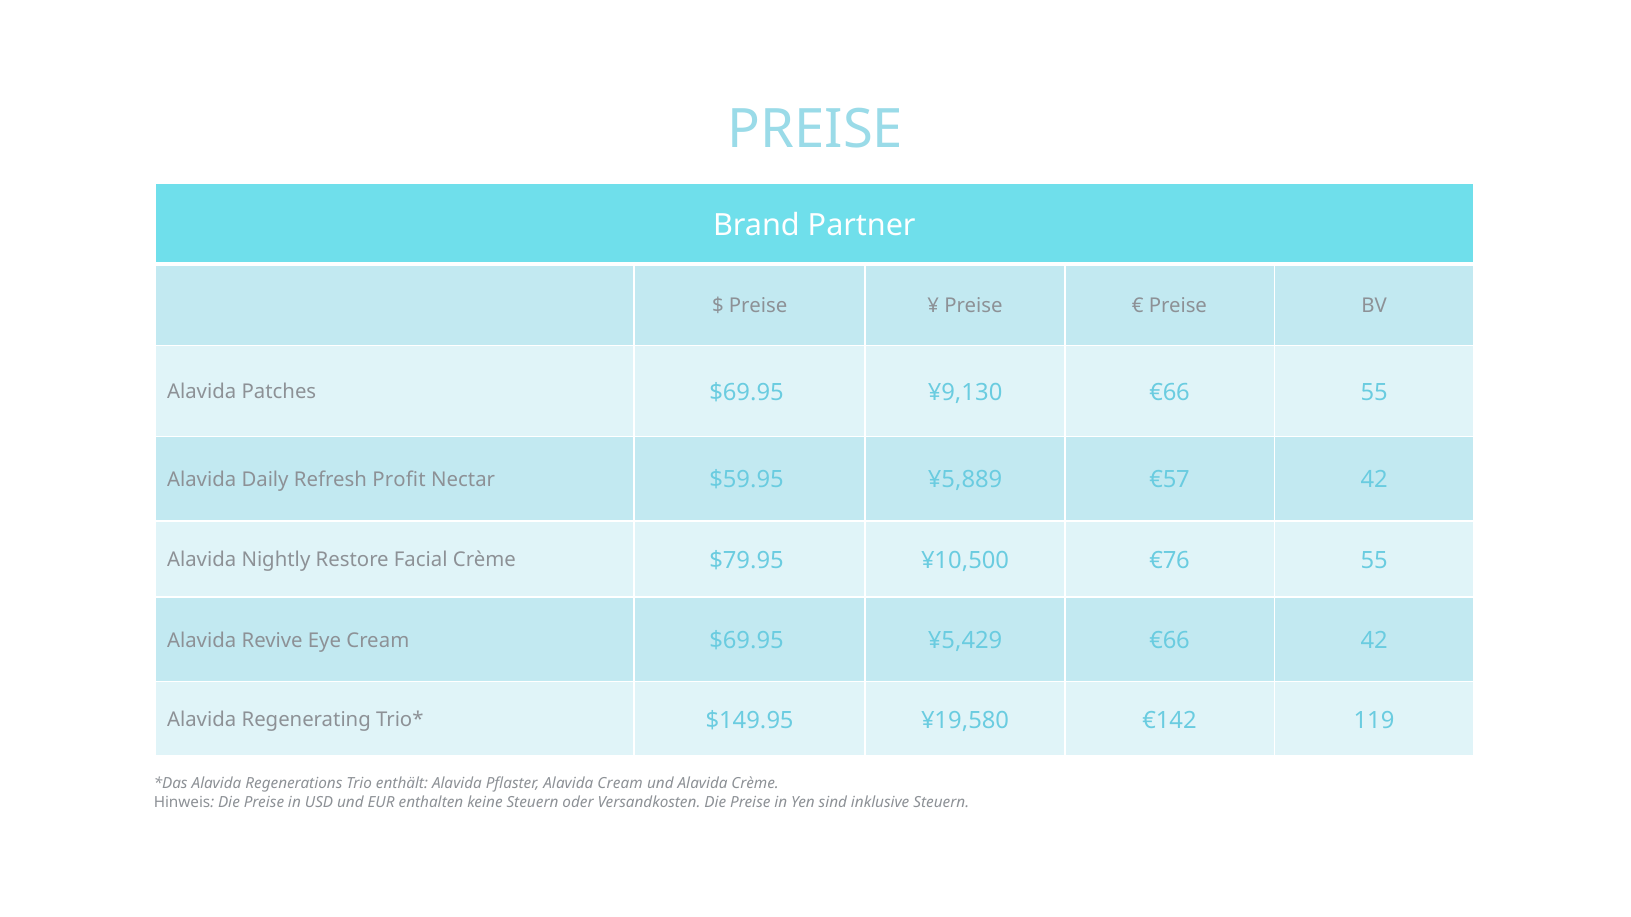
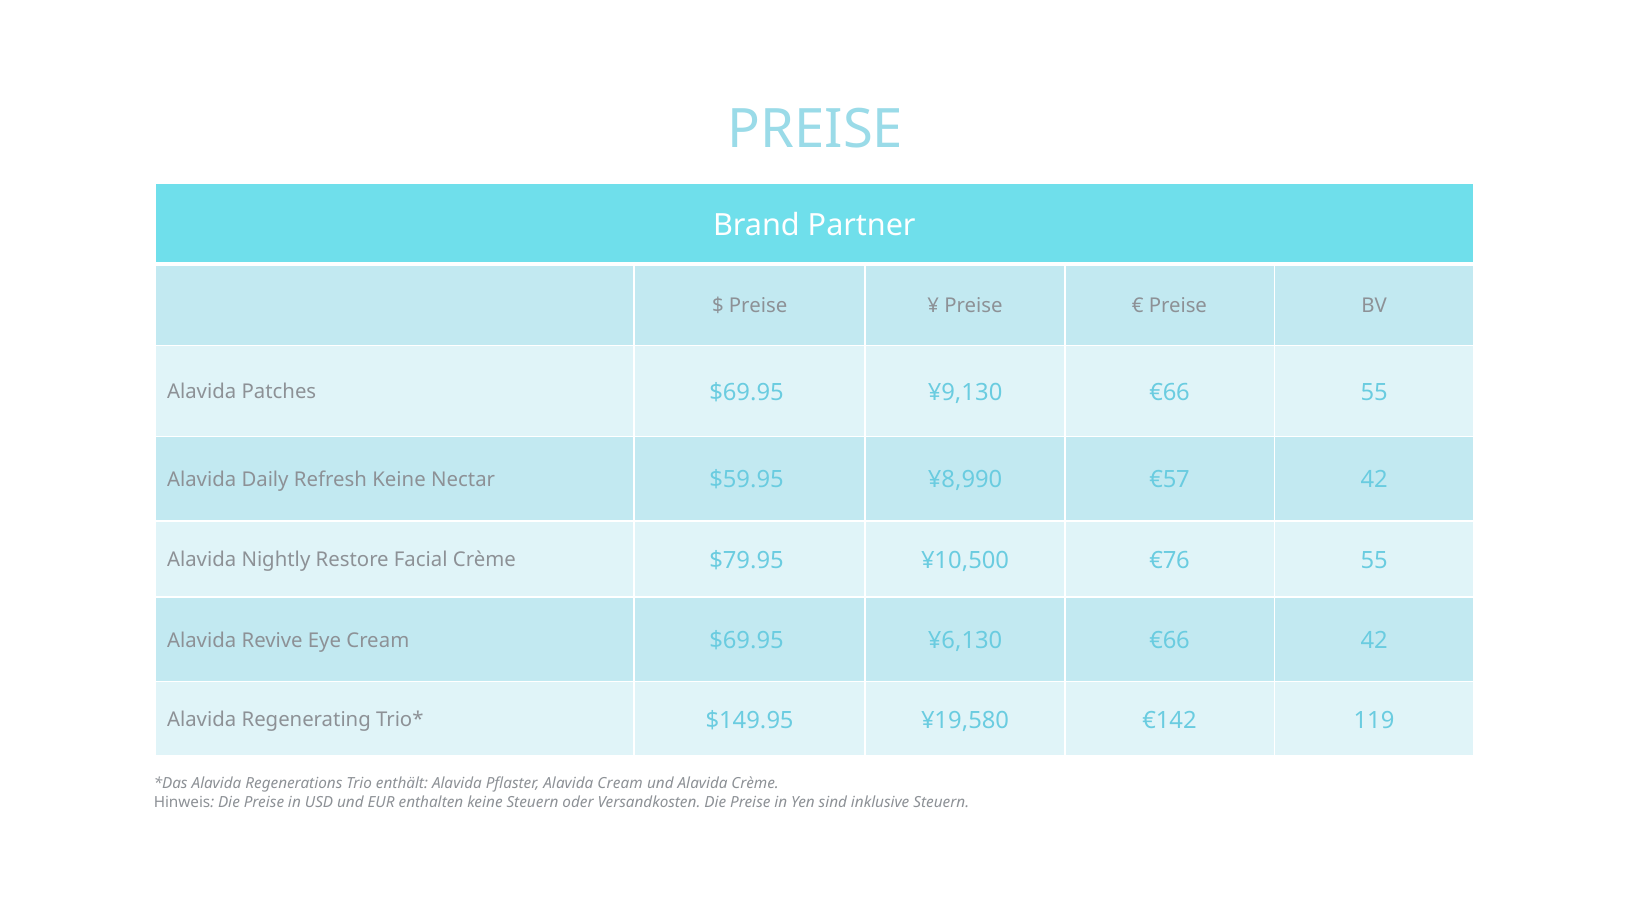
Refresh Profit: Profit -> Keine (399, 480)
¥5,889: ¥5,889 -> ¥8,990 (965, 480)
¥5,429: ¥5,429 -> ¥6,130 (965, 641)
